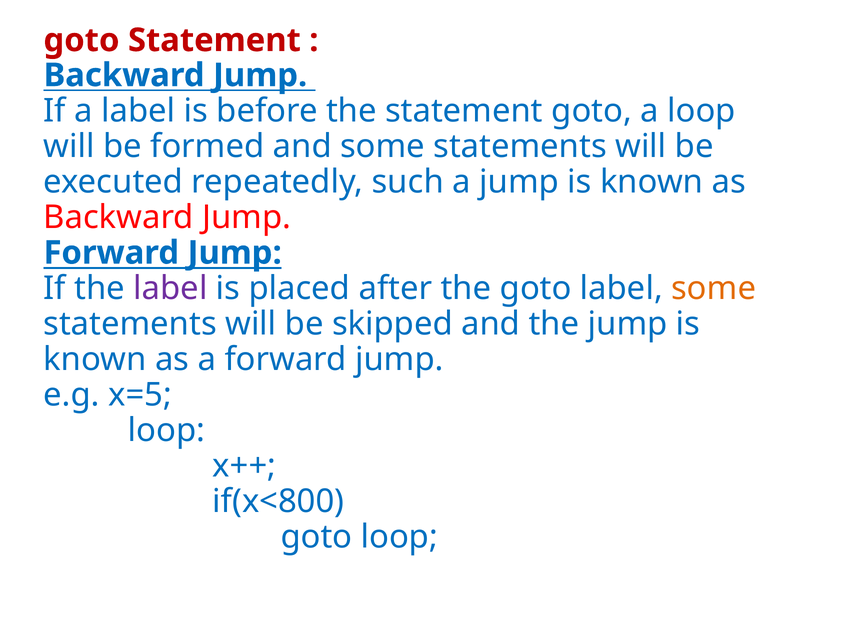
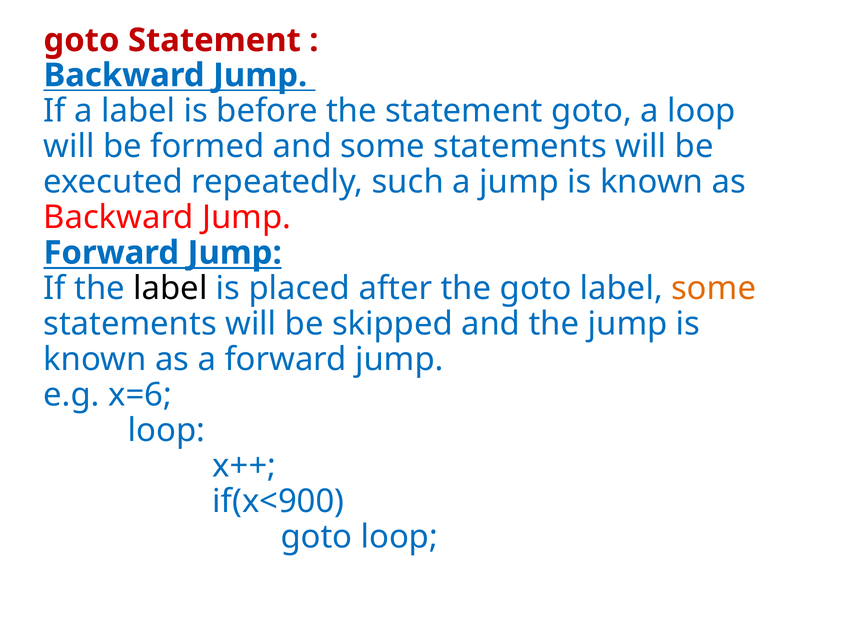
label colour: purple -> black (170, 288)
x=5: x=5 -> x=6 (140, 395)
if(x<800: if(x<800 -> if(x<900 (278, 501)
